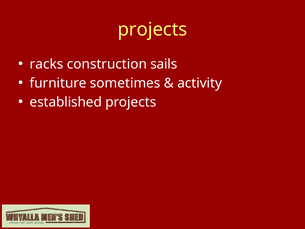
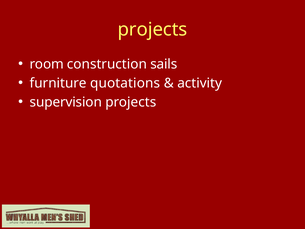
racks: racks -> room (47, 64)
sometimes: sometimes -> quotations (125, 83)
established: established -> supervision (66, 102)
